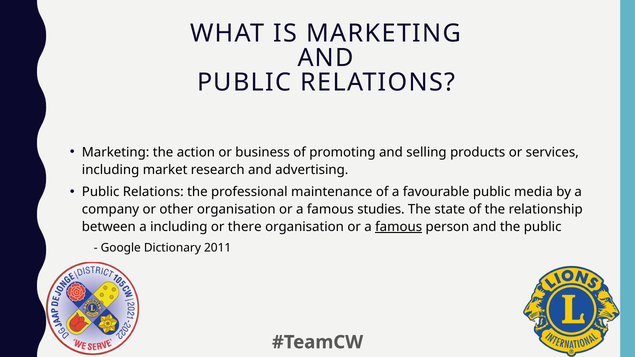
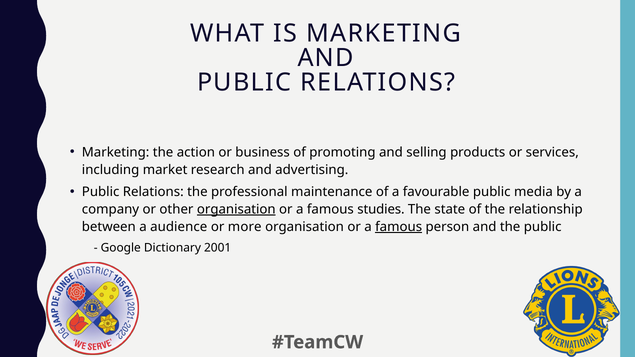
organisation underline: none -> present (236, 209)
a including: including -> audience (179, 227)
there: there -> more (245, 227)
2011: 2011 -> 2001 (218, 248)
